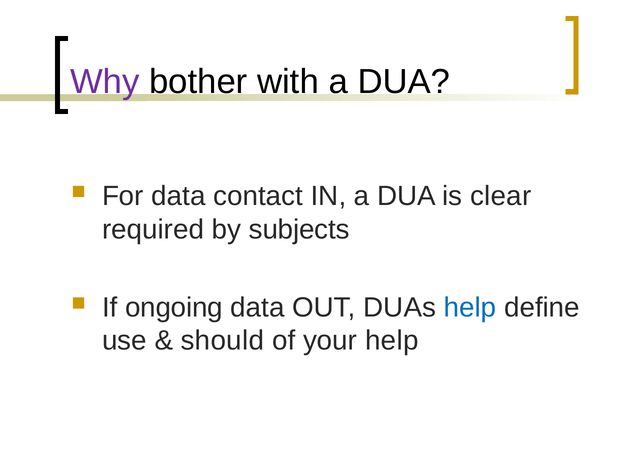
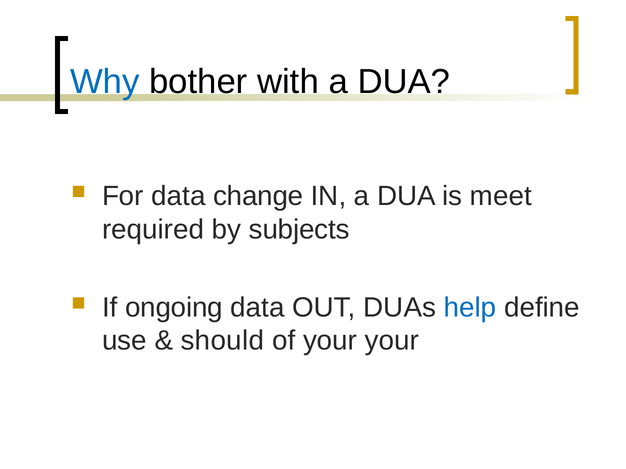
Why colour: purple -> blue (105, 82)
contact: contact -> change (258, 196)
clear: clear -> meet (501, 196)
your help: help -> your (392, 341)
